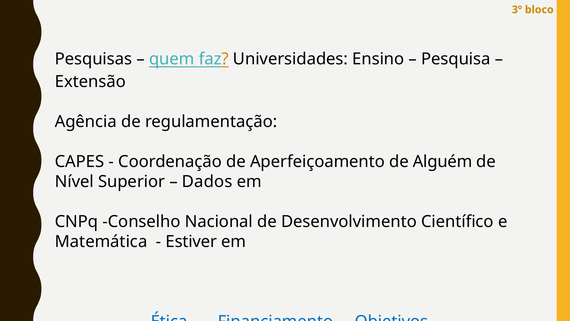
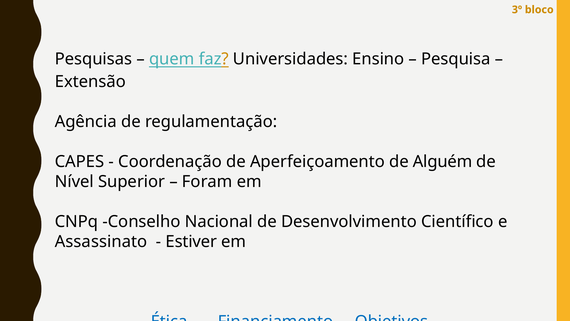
Dados: Dados -> Foram (207, 181)
Matemática: Matemática -> Assassinato (101, 241)
